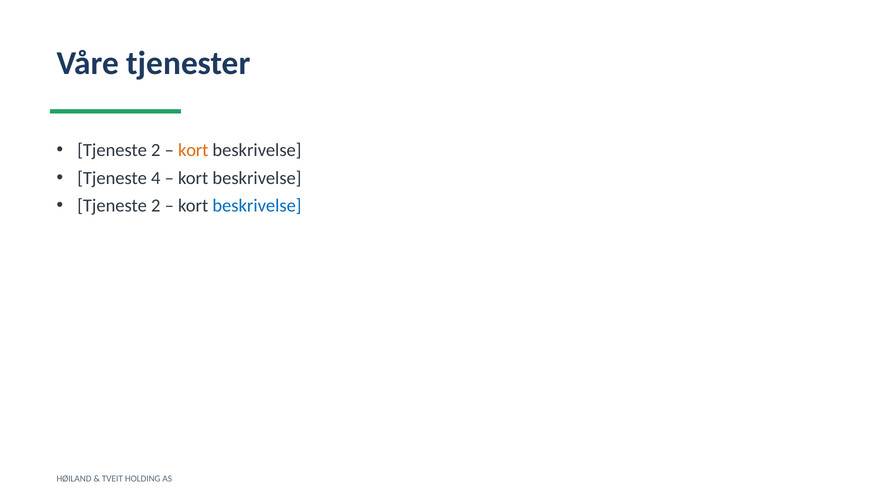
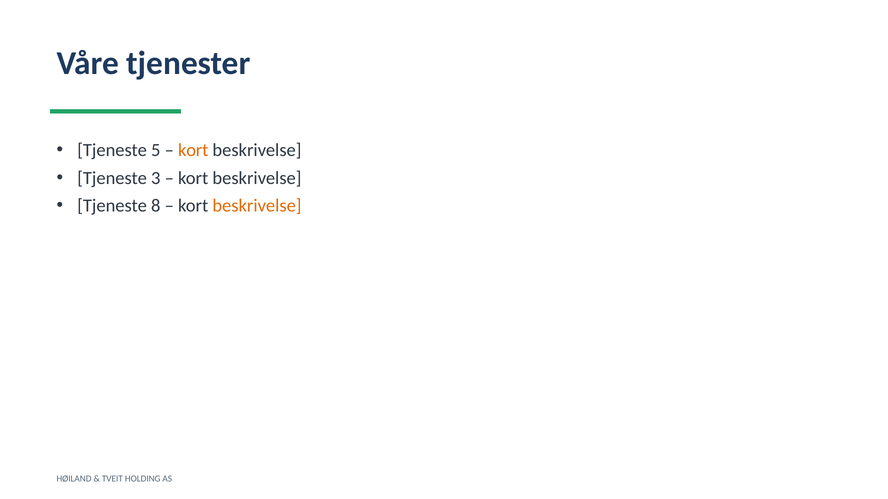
2: 2 -> 5 (156, 150)
4: 4 -> 3 (156, 178)
2: 2 -> 8 (156, 206)
beskrivelse colour: blue -> orange (257, 206)
